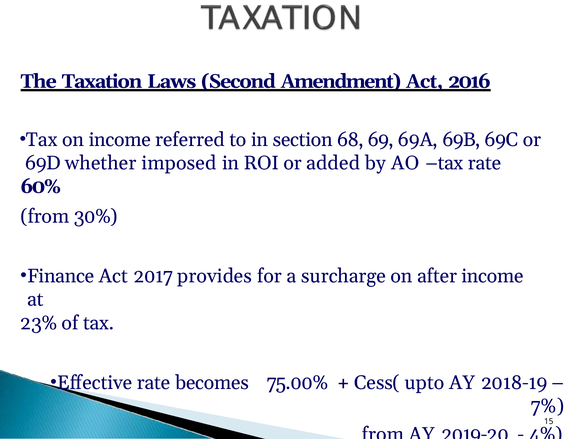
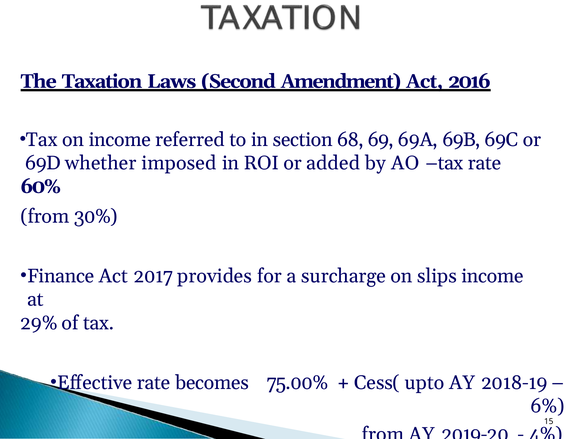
after: after -> slips (437, 276)
23%: 23% -> 29% (39, 323)
7%: 7% -> 6% (548, 407)
